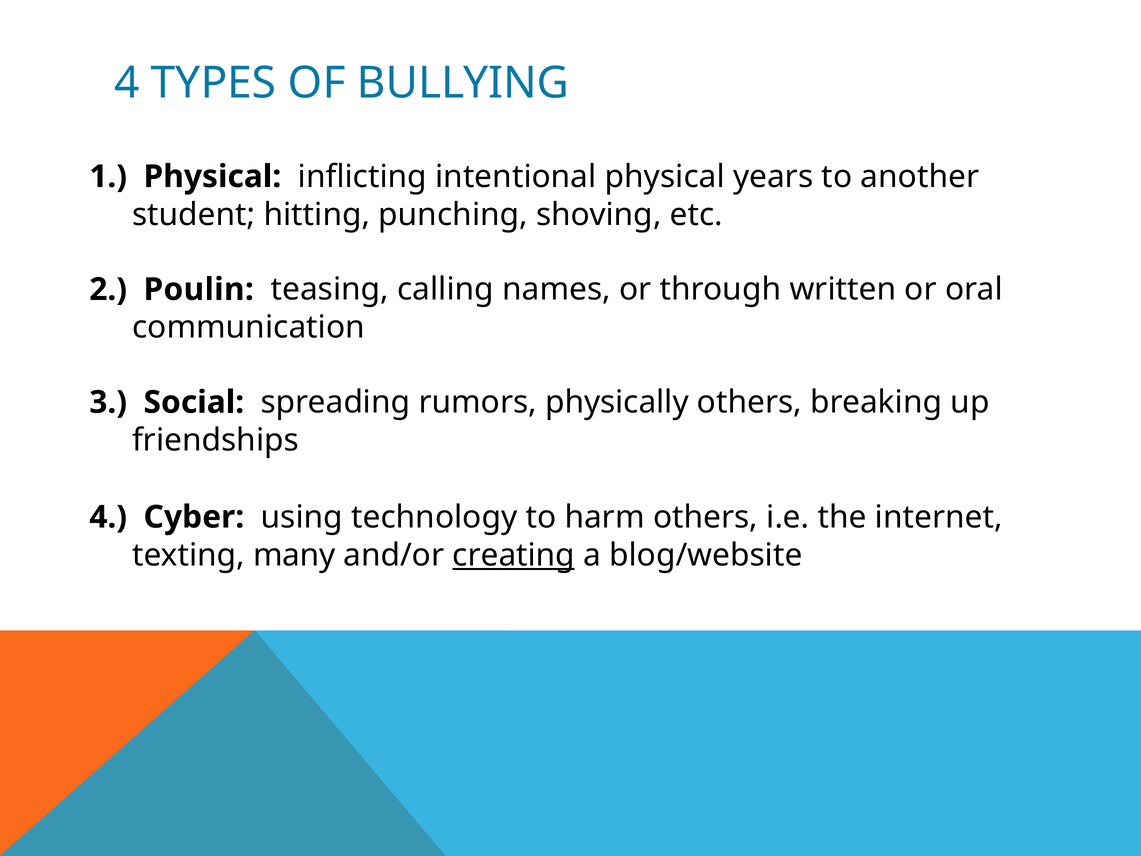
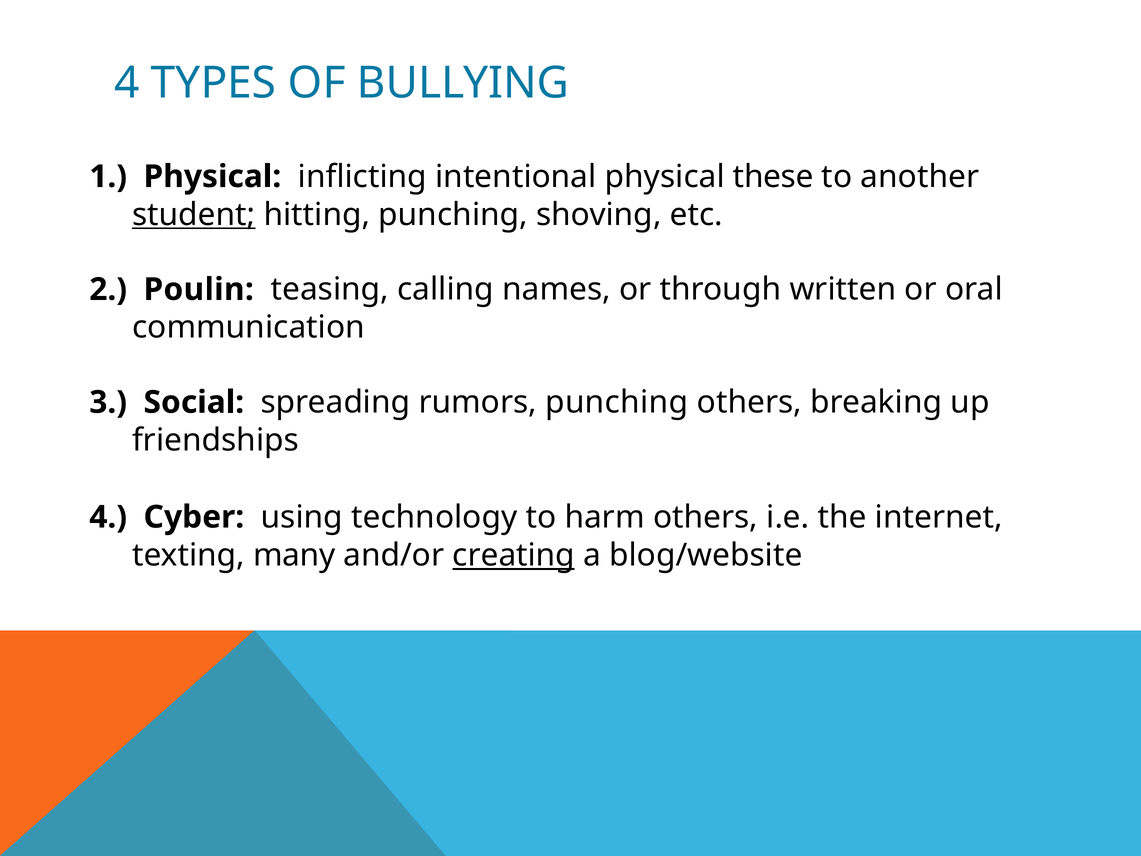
years: years -> these (773, 177)
student underline: none -> present (194, 215)
rumors physically: physically -> punching (617, 402)
